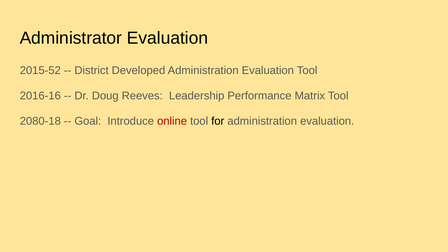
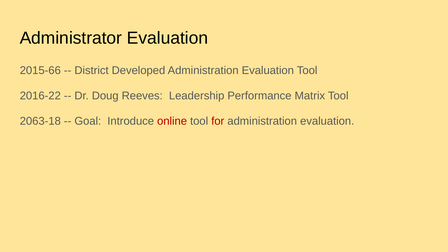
2015-52: 2015-52 -> 2015-66 (40, 70)
2016-16: 2016-16 -> 2016-22 (40, 96)
2080-18: 2080-18 -> 2063-18 (40, 121)
for colour: black -> red (218, 121)
